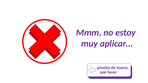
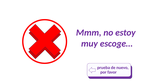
aplicar…: aplicar… -> escoge… (116, 44)
